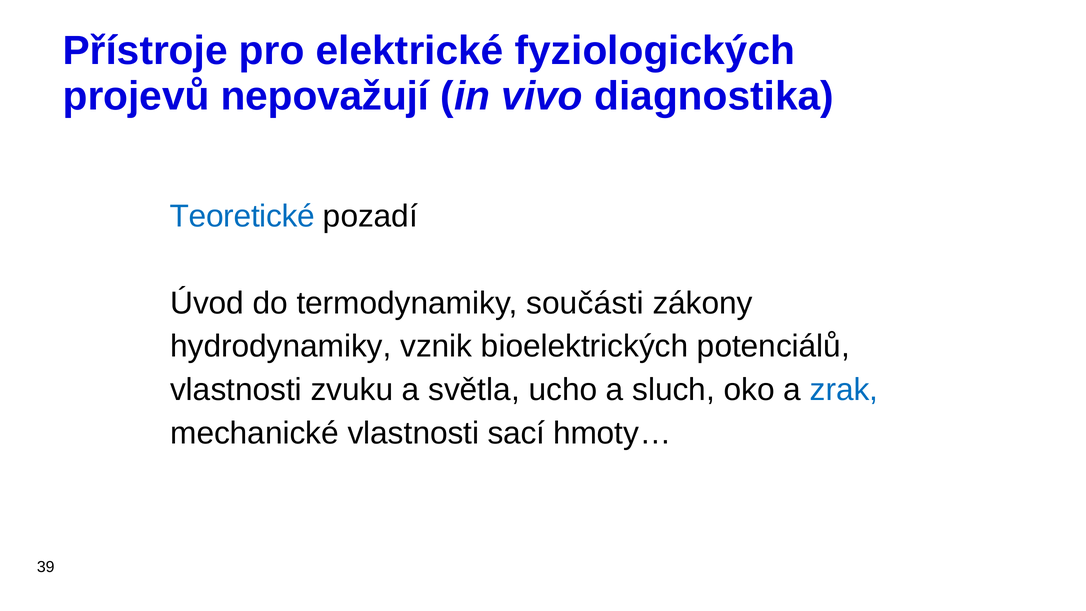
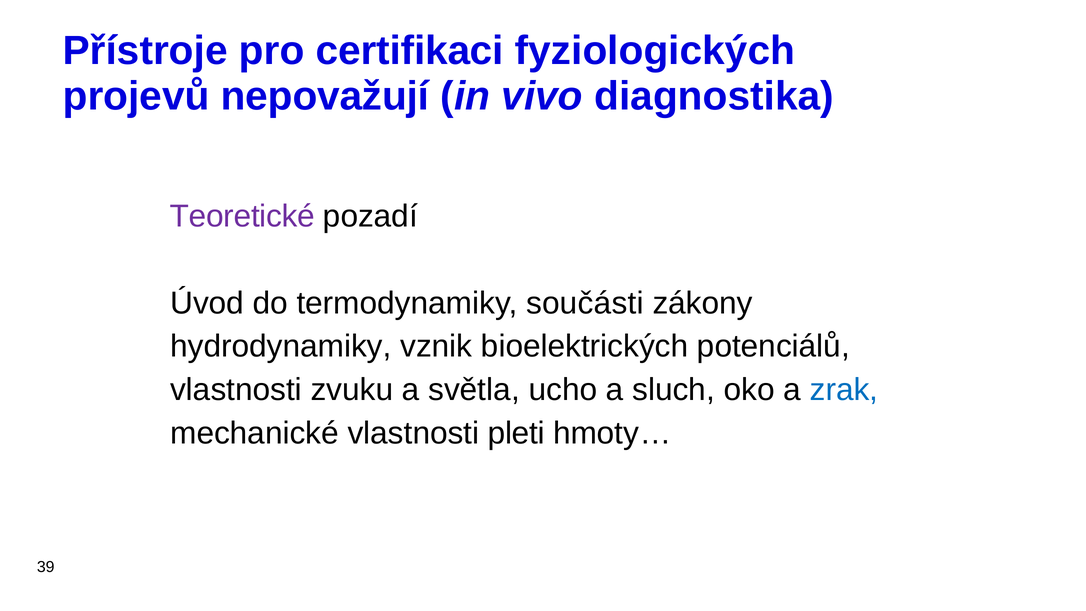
elektrické: elektrické -> certifikaci (410, 51)
Teoretické colour: blue -> purple (242, 216)
sací: sací -> pleti (516, 433)
